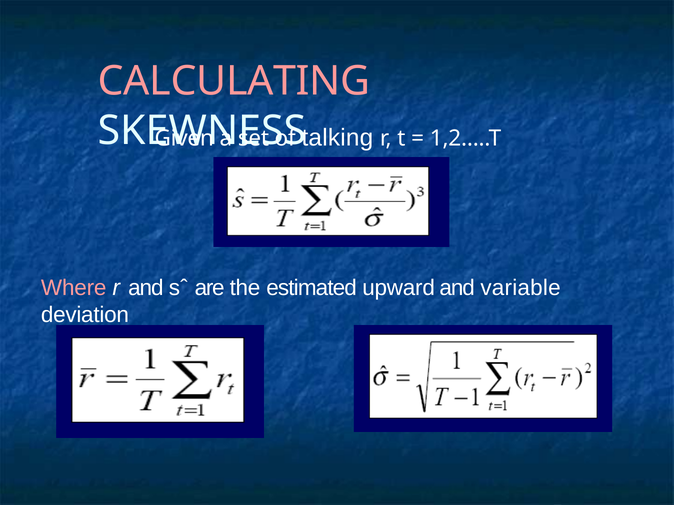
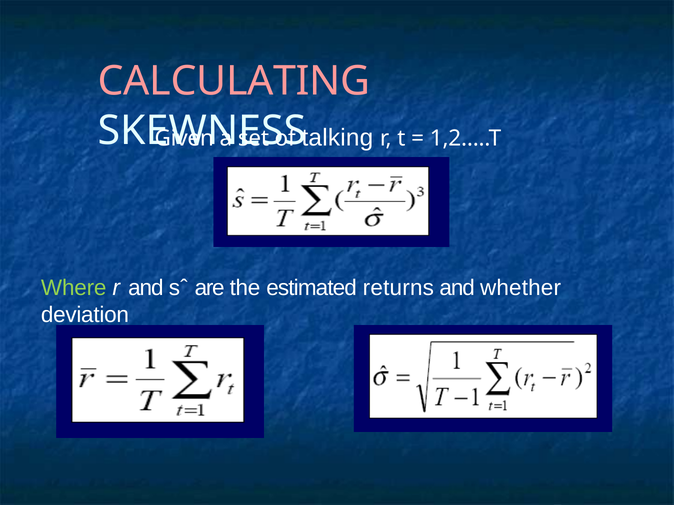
Where colour: pink -> light green (74, 288)
upward: upward -> returns (398, 288)
variable: variable -> whether (521, 288)
